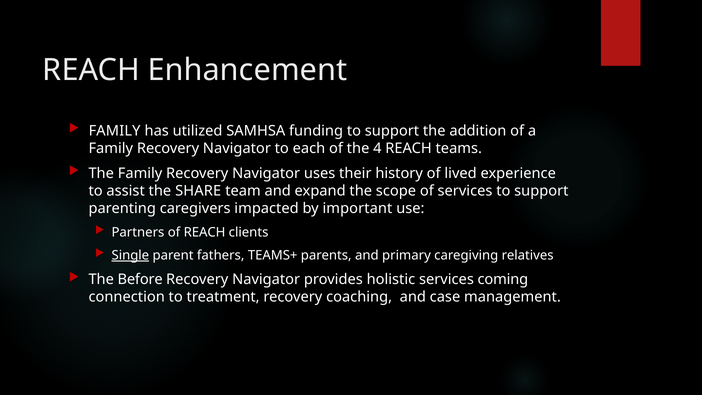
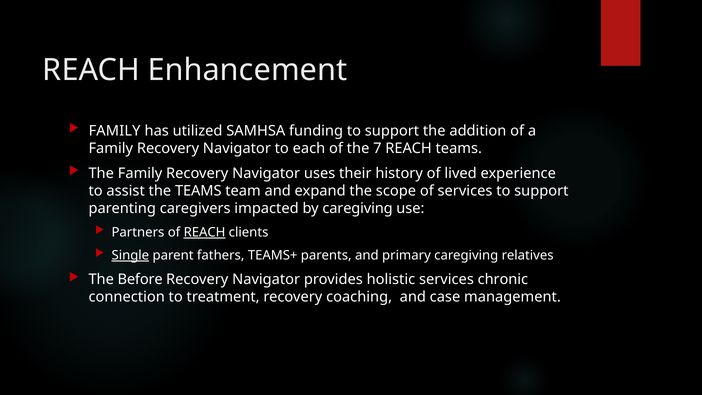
4: 4 -> 7 (377, 148)
the SHARE: SHARE -> TEAMS (198, 191)
by important: important -> caregiving (358, 208)
REACH underline: none -> present (205, 232)
coming: coming -> chronic (503, 279)
